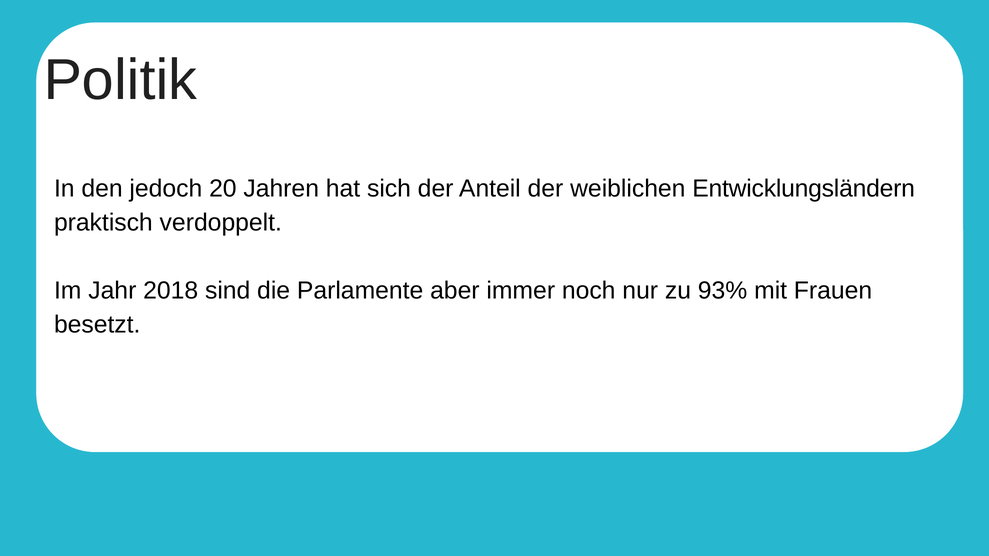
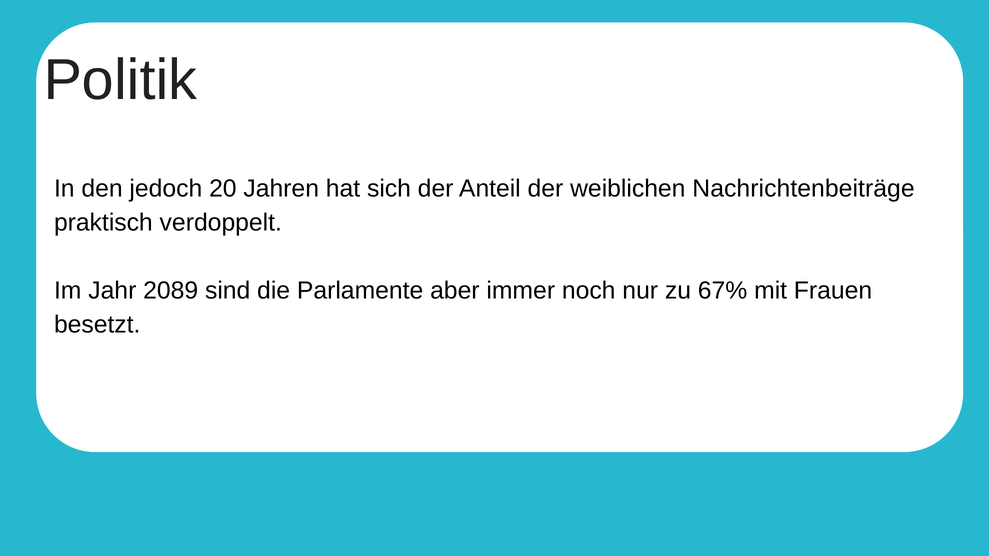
Entwicklungsländern: Entwicklungsländern -> Nachrichtenbeiträge (804, 189)
2018: 2018 -> 2089 (171, 291)
93%: 93% -> 67% (723, 291)
